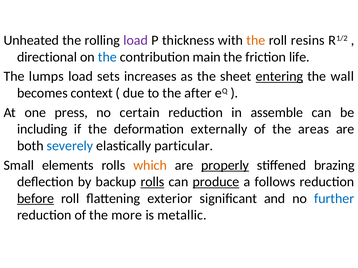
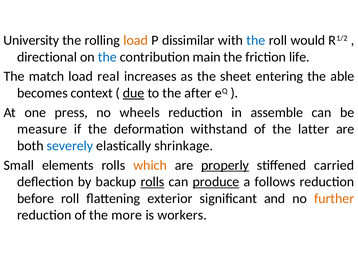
Unheated: Unheated -> University (31, 40)
load colour: purple -> orange (136, 40)
thickness: thickness -> dissimilar (188, 40)
the colour: orange -> blue (256, 40)
resins: resins -> would (308, 40)
lumps: lumps -> match (47, 77)
sets: sets -> real (108, 77)
entering underline: present -> none (279, 77)
wall: wall -> able (342, 77)
due underline: none -> present (134, 93)
certain: certain -> wheels (140, 113)
including: including -> measure (42, 129)
externally: externally -> withstand (219, 129)
areas: areas -> latter (314, 129)
particular: particular -> shrinkage (184, 146)
brazing: brazing -> carried (334, 165)
before underline: present -> none (36, 199)
further colour: blue -> orange (334, 199)
metallic: metallic -> workers (182, 216)
